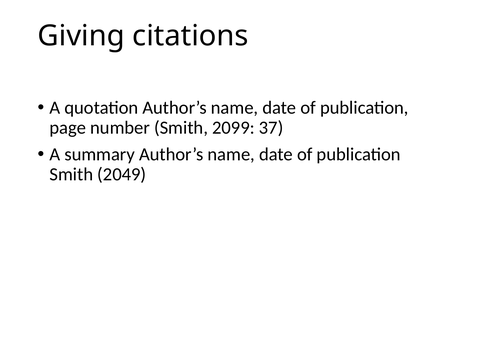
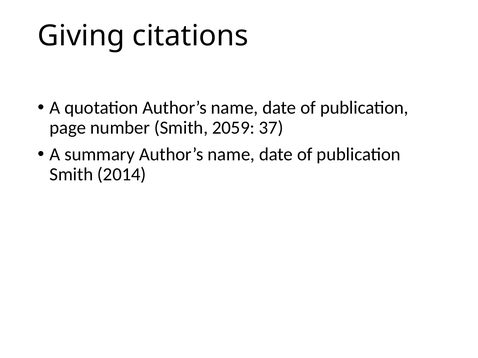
2099: 2099 -> 2059 (233, 128)
2049: 2049 -> 2014 (122, 175)
